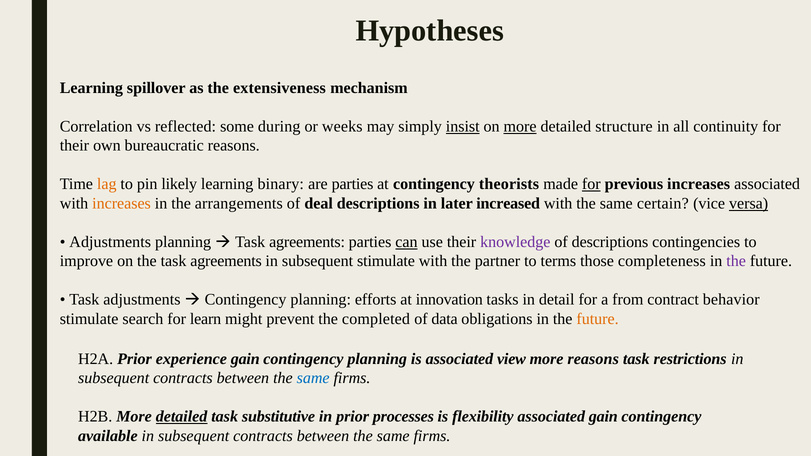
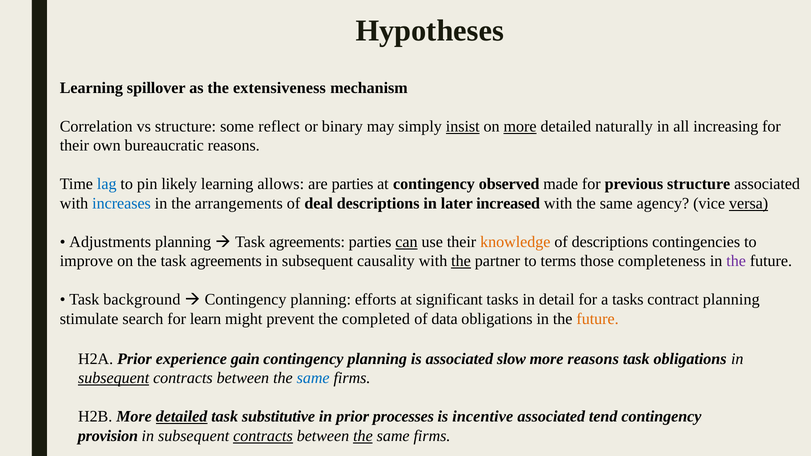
vs reflected: reflected -> structure (185, 126)
during: during -> reflect (279, 126)
weeks: weeks -> binary (342, 126)
structure: structure -> naturally (624, 126)
continuity: continuity -> increasing (726, 126)
lag colour: orange -> blue (107, 184)
binary: binary -> allows (281, 184)
theorists: theorists -> observed (509, 184)
for underline: present -> none (591, 184)
previous increases: increases -> structure (699, 184)
increases colour: orange -> blue (122, 203)
certain: certain -> agency (663, 203)
knowledge colour: purple -> orange (515, 242)
subsequent stimulate: stimulate -> causality (386, 261)
the underline: none -> present (461, 261)
Task adjustments: adjustments -> background (142, 300)
innovation: innovation -> significant (449, 300)
a from: from -> tasks (628, 300)
contract behavior: behavior -> planning (731, 300)
view: view -> slow (511, 359)
task restrictions: restrictions -> obligations (690, 359)
subsequent underline: none -> present (114, 378)
flexibility: flexibility -> incentive (483, 417)
associated gain: gain -> tend (603, 417)
available: available -> provision (108, 436)
contracts underline: none -> present (263, 436)
the underline: none -> present (363, 436)
